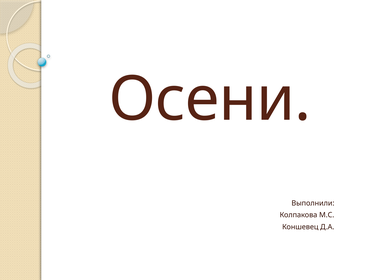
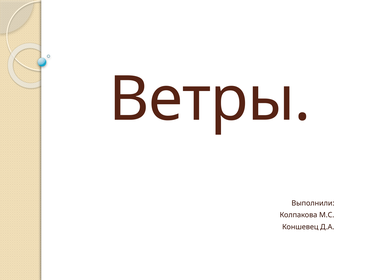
Осени: Осени -> Ветры (210, 99)
